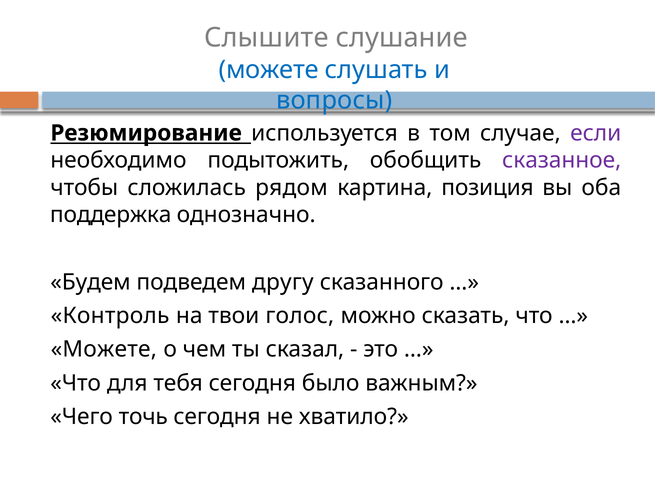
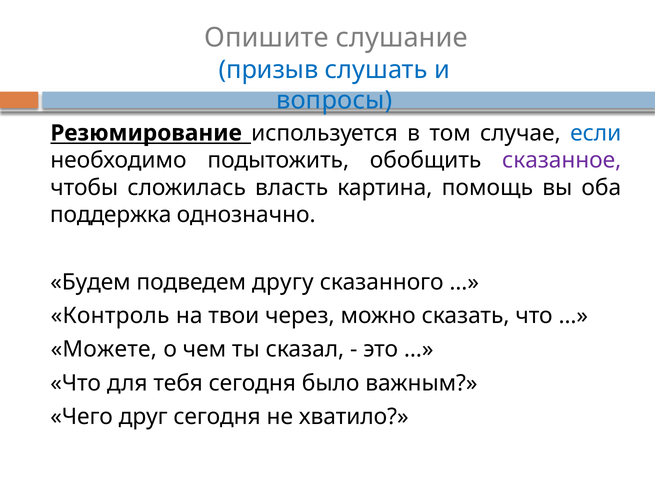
Слышите: Слышите -> Опишите (266, 38)
можете: можете -> призыв (269, 70)
если colour: purple -> blue (596, 133)
рядом: рядом -> власть (292, 188)
позиция: позиция -> помощь (487, 188)
голос: голос -> через (300, 316)
точь: точь -> друг (143, 417)
